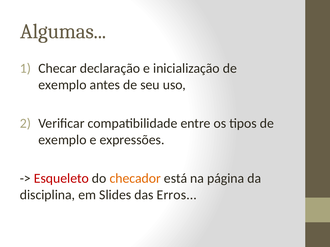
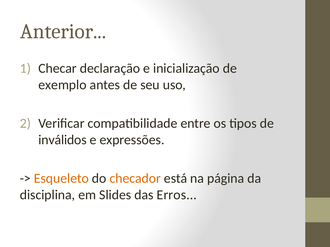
Algumas: Algumas -> Anterior (63, 31)
exemplo: exemplo -> inválidos (63, 140)
Esqueleto colour: red -> orange (61, 179)
